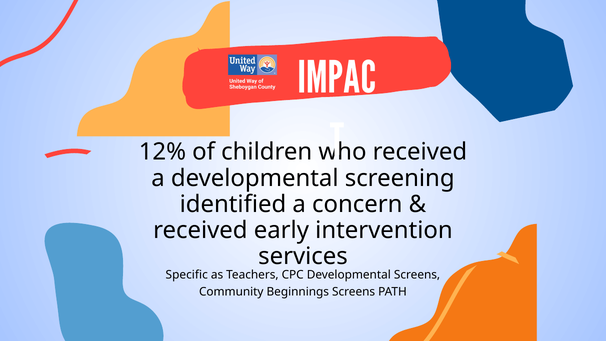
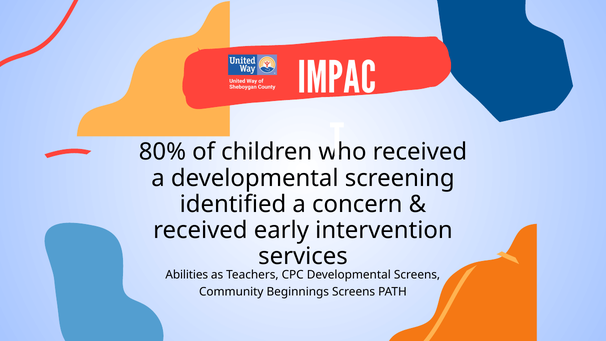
12%: 12% -> 80% (162, 152)
Specific: Specific -> Abilities (187, 275)
